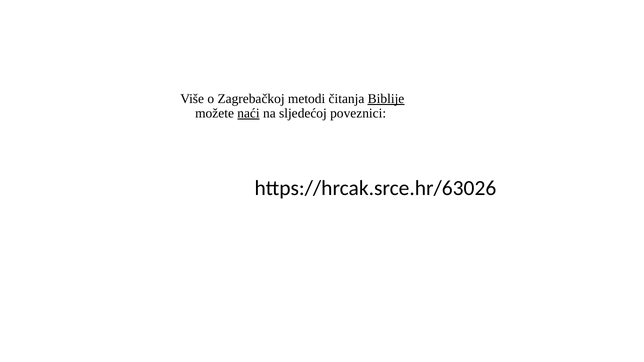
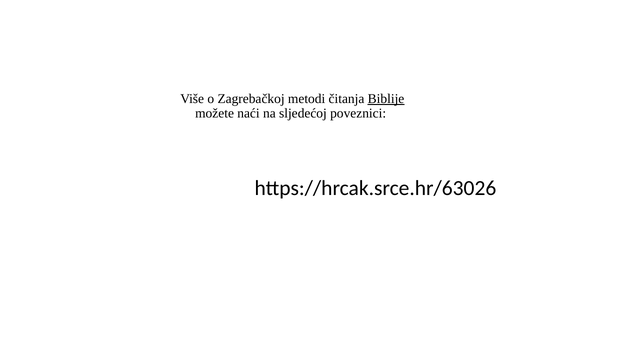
naći underline: present -> none (248, 113)
